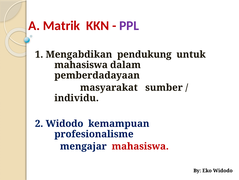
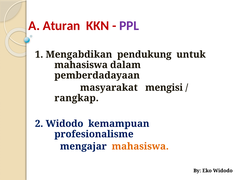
Matrik: Matrik -> Aturan (62, 26)
sumber: sumber -> mengisi (164, 87)
individu: individu -> rangkap (77, 98)
mahasiswa colour: red -> orange (140, 146)
